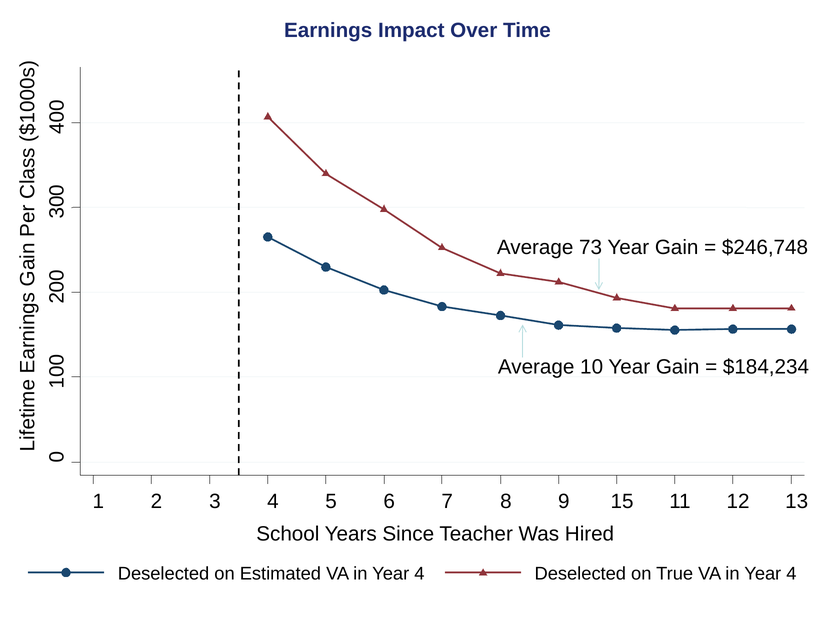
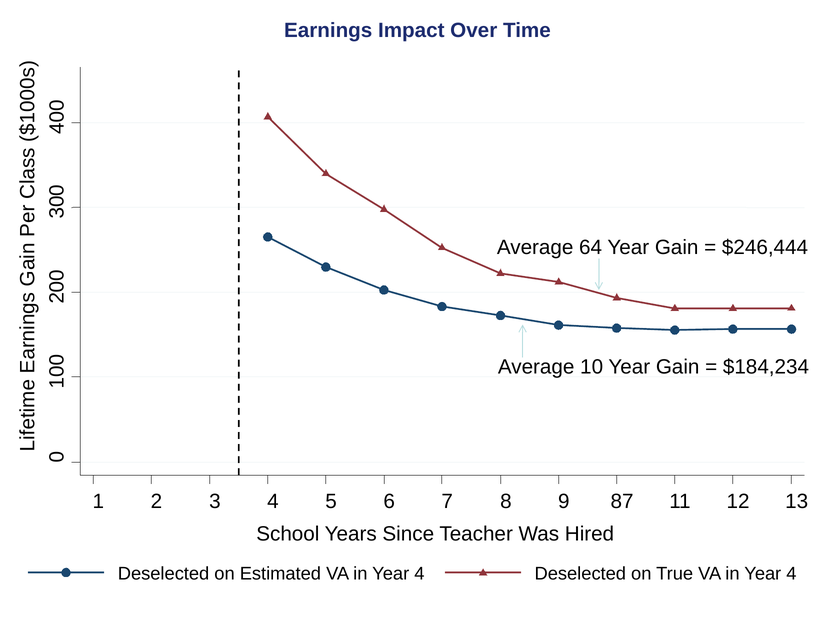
73: 73 -> 64 (591, 248)
$246,748: $246,748 -> $246,444 (765, 248)
15: 15 -> 87 (622, 502)
